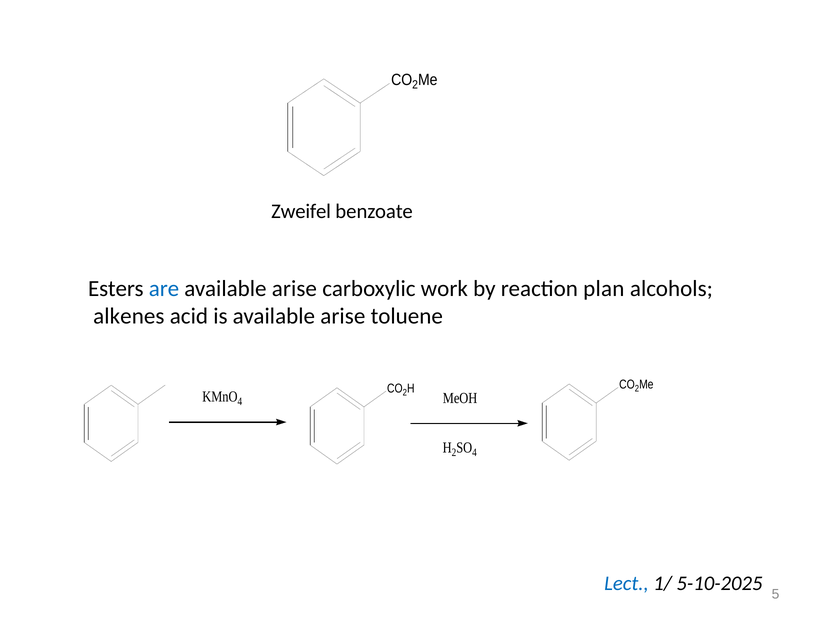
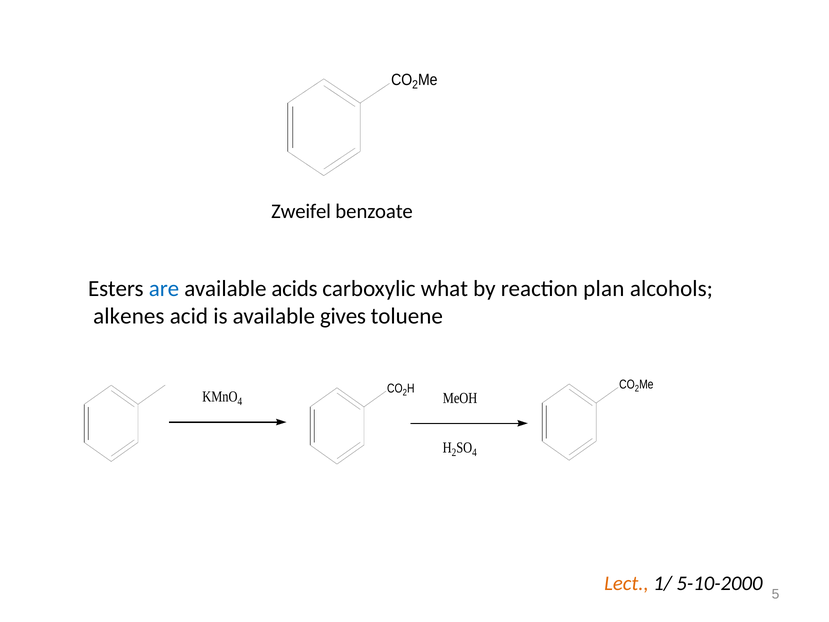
arise: arise -> acids (295, 289)
work: work -> what (444, 289)
is available arise: arise -> gives (343, 316)
Lect colour: blue -> orange (626, 583)
5-10-2025: 5-10-2025 -> 5-10-2000 (720, 583)
